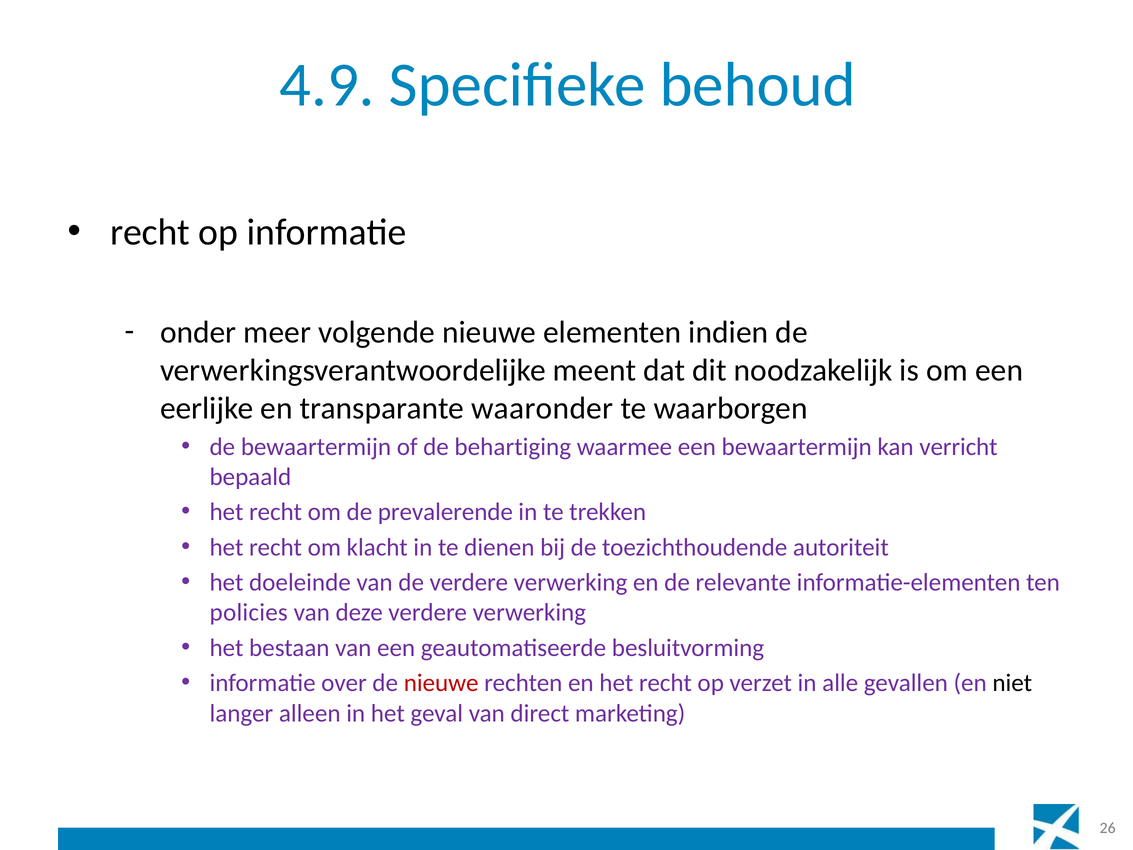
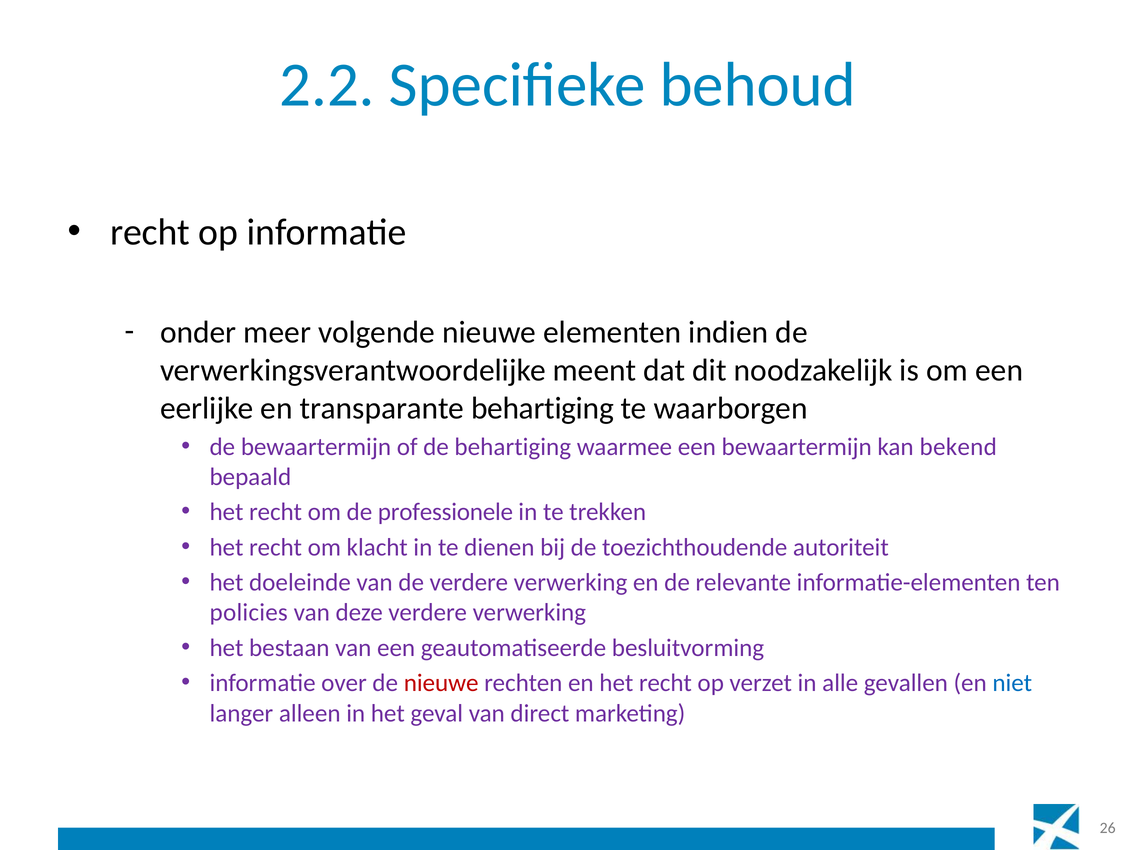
4.9: 4.9 -> 2.2 (327, 85)
transparante waaronder: waaronder -> behartiging (542, 408)
verricht: verricht -> bekend (958, 447)
prevalerende: prevalerende -> professionele (445, 512)
niet colour: black -> blue (1012, 683)
